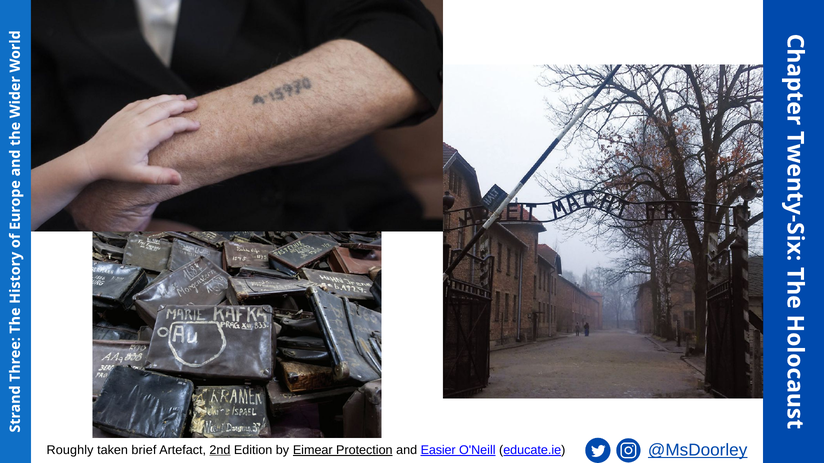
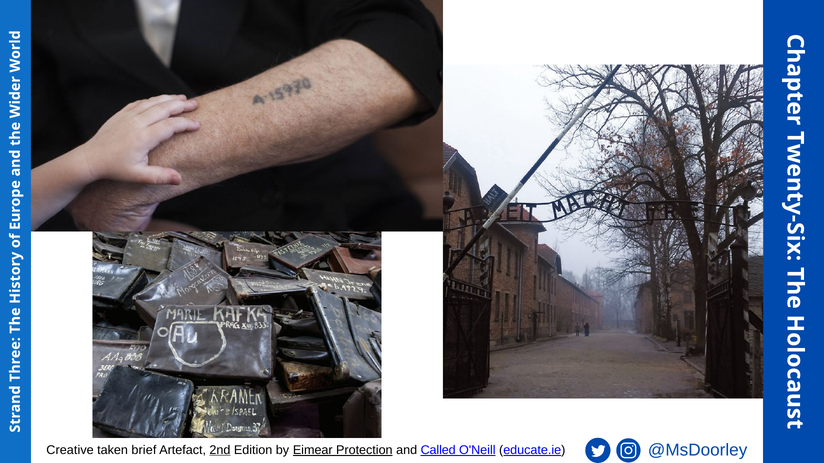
@MsDoorley underline: present -> none (698, 451)
Roughly: Roughly -> Creative (70, 450)
Easier: Easier -> Called (438, 450)
